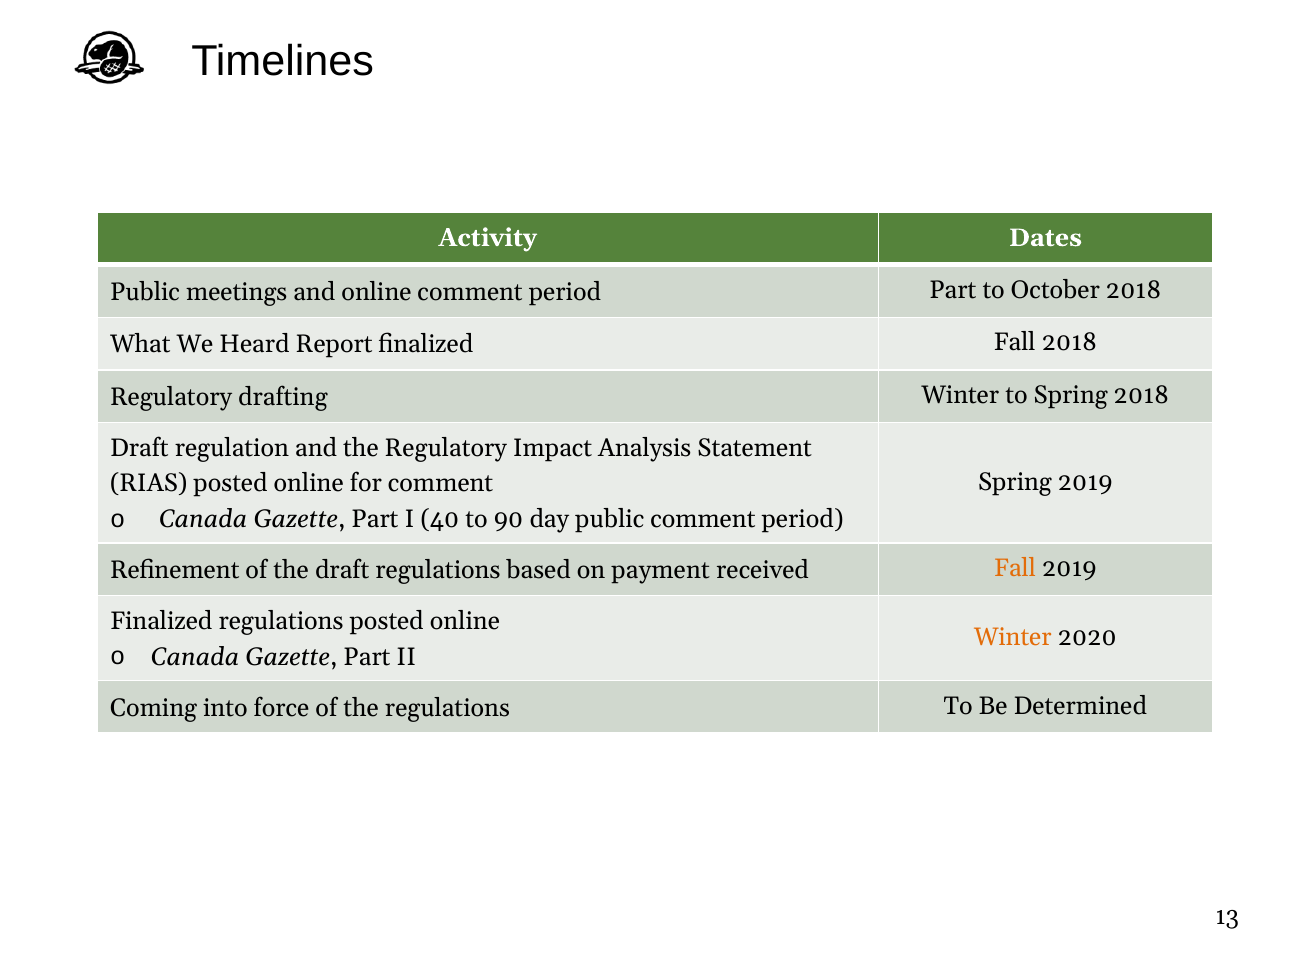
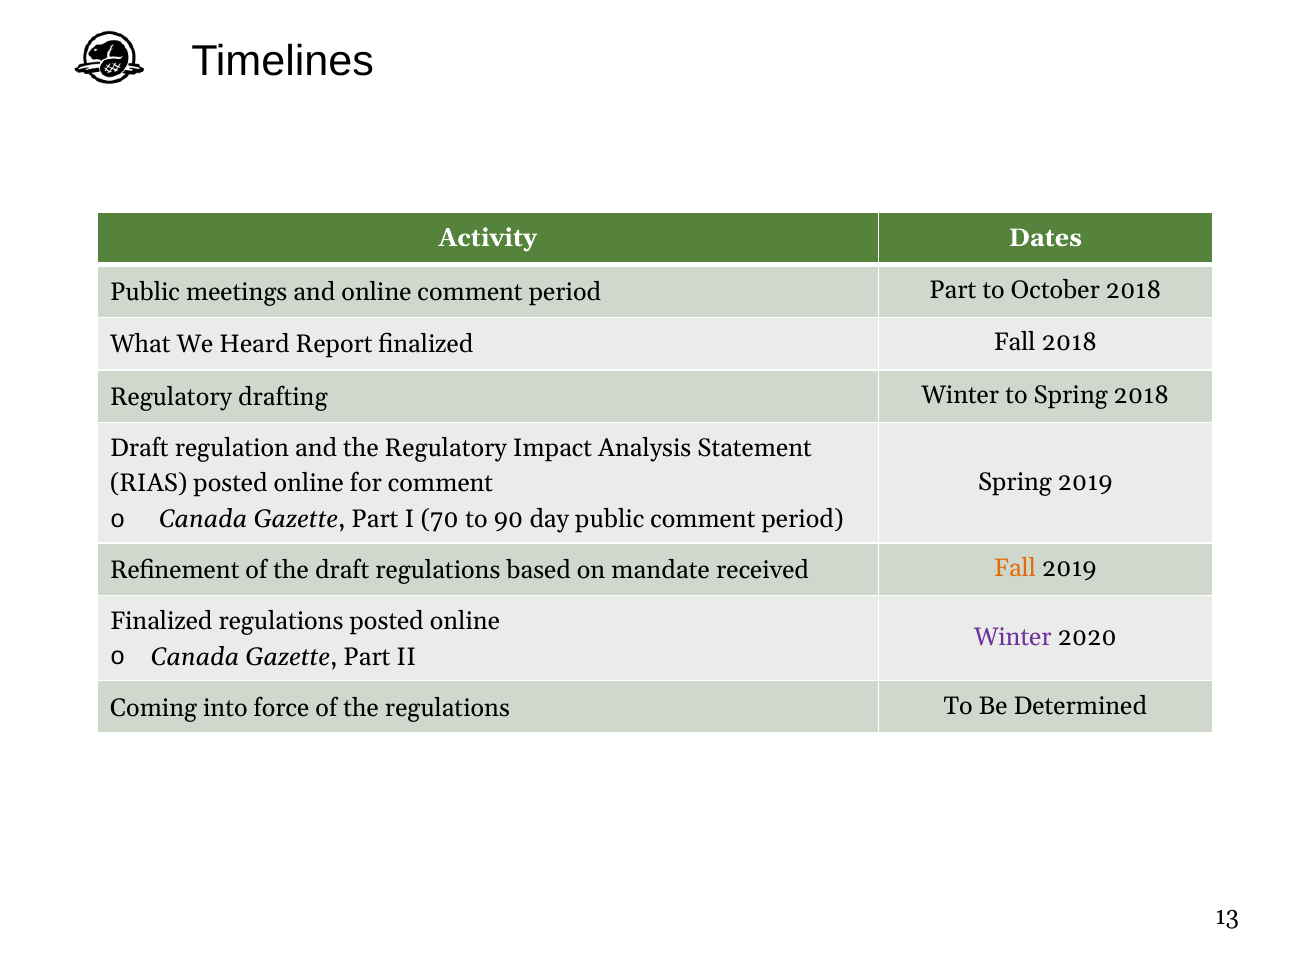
40: 40 -> 70 (440, 519)
payment: payment -> mandate (661, 570)
Winter colour: orange -> purple (1013, 637)
